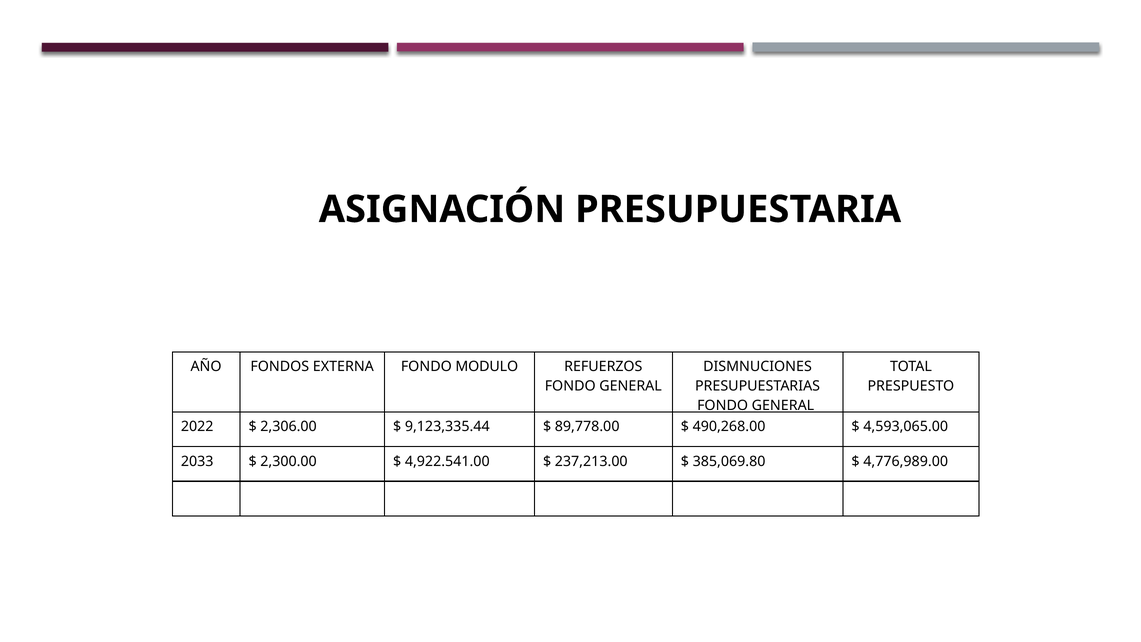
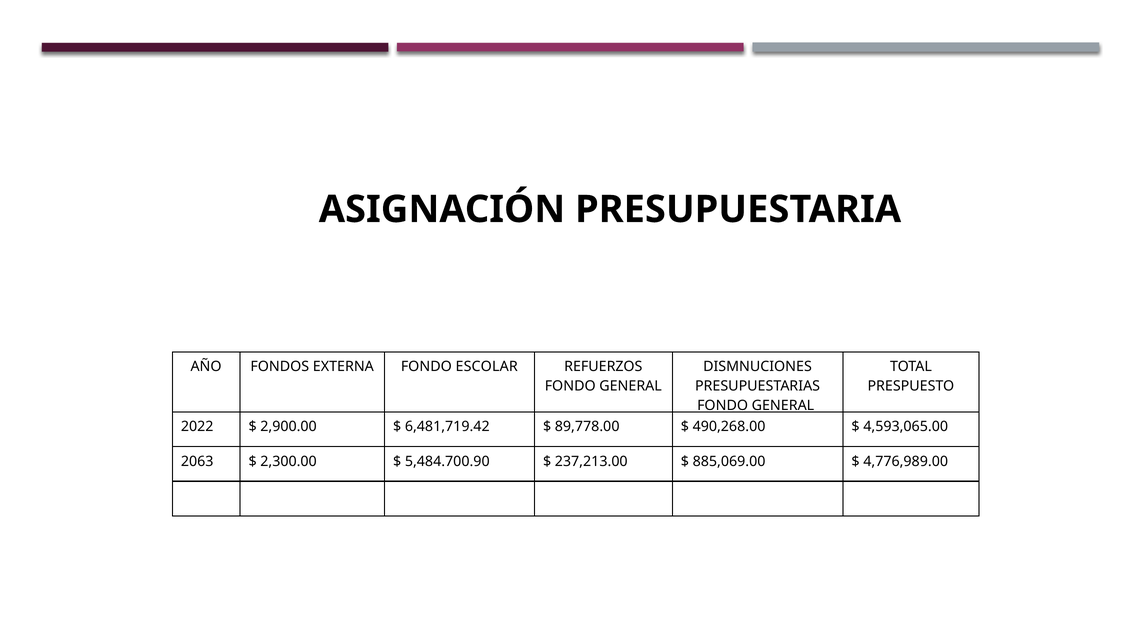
MODULO: MODULO -> ESCOLAR (487, 367)
2,306.00: 2,306.00 -> 2,900.00 (289, 427)
9,123,335.44: 9,123,335.44 -> 6,481,719.42 (447, 427)
2033: 2033 -> 2063 (197, 461)
4,922.541.00: 4,922.541.00 -> 5,484.700.90 (447, 461)
385,069.80: 385,069.80 -> 885,069.00 (729, 461)
